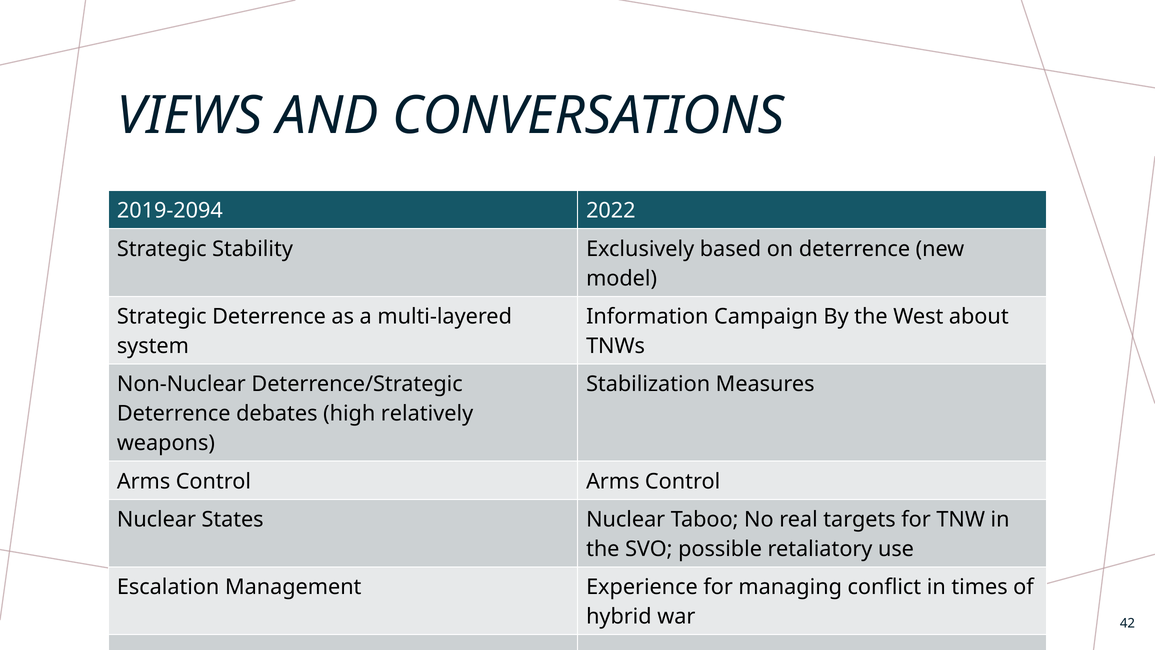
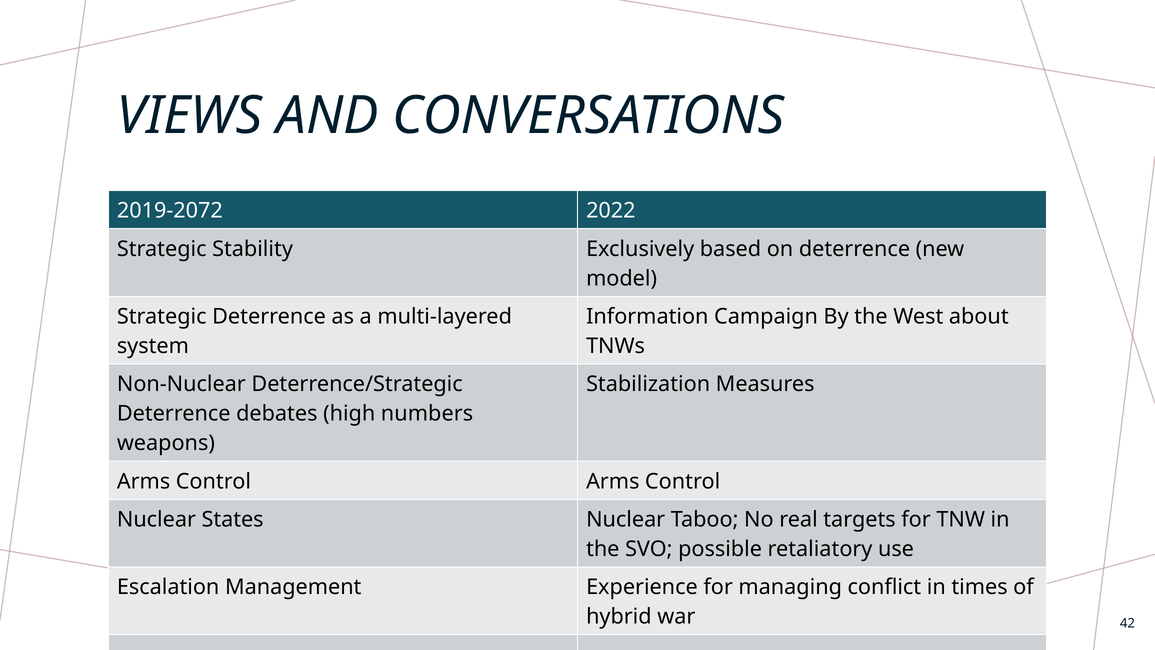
2019-2094: 2019-2094 -> 2019-2072 (170, 211)
relatively: relatively -> numbers (427, 414)
